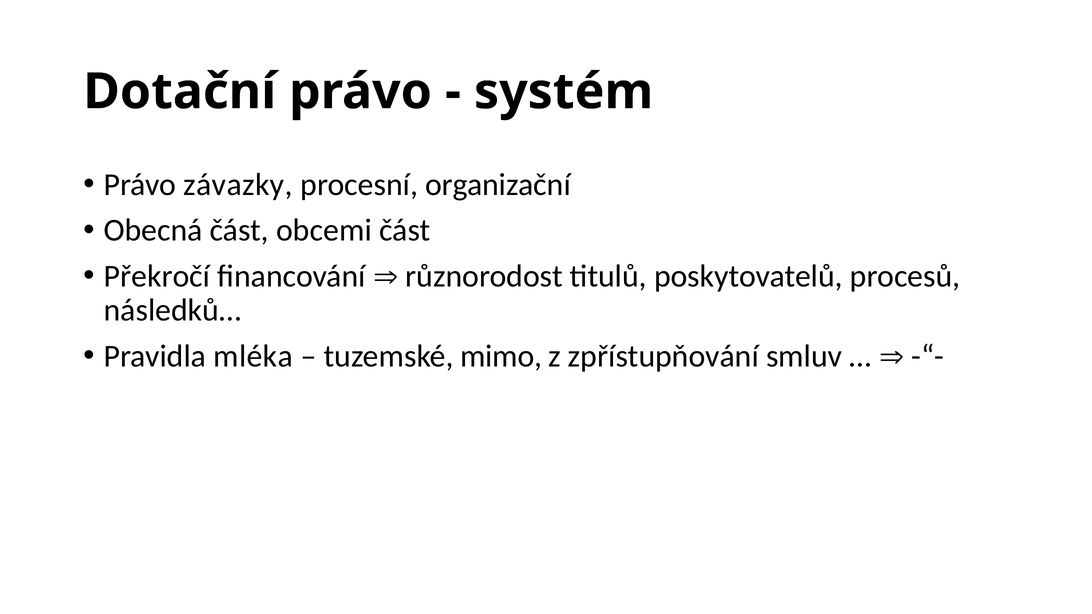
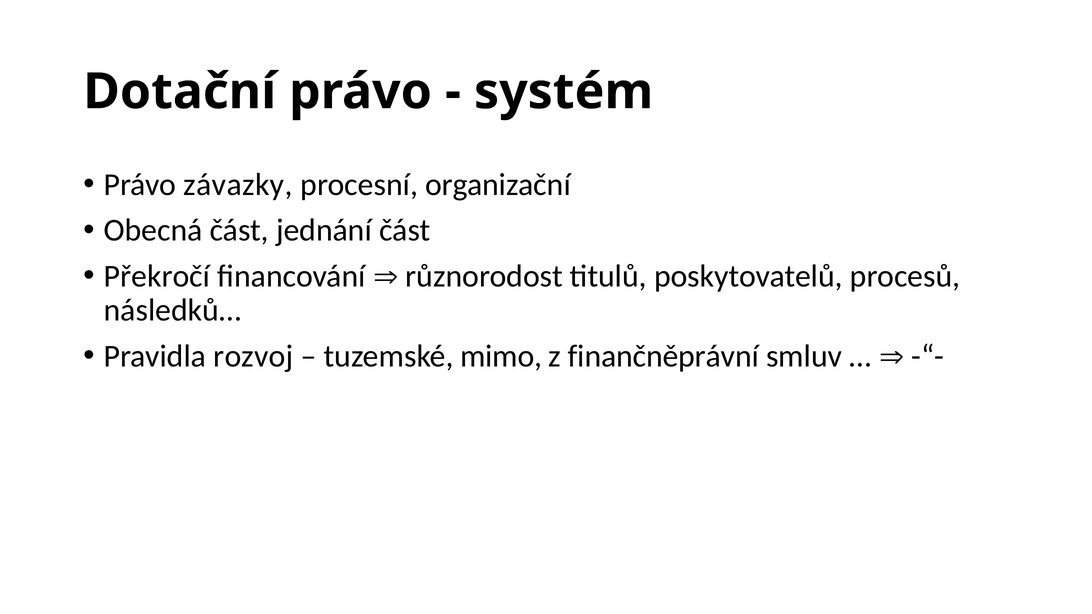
obcemi: obcemi -> jednání (324, 230)
mléka: mléka -> rozvoj (253, 356)
zpřístupňování: zpřístupňování -> finančněprávní (663, 356)
